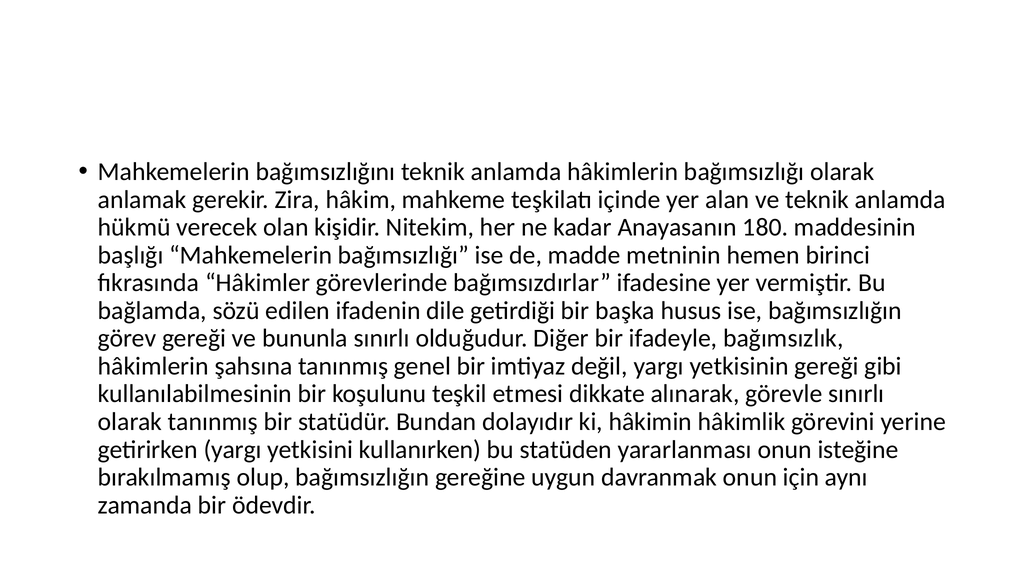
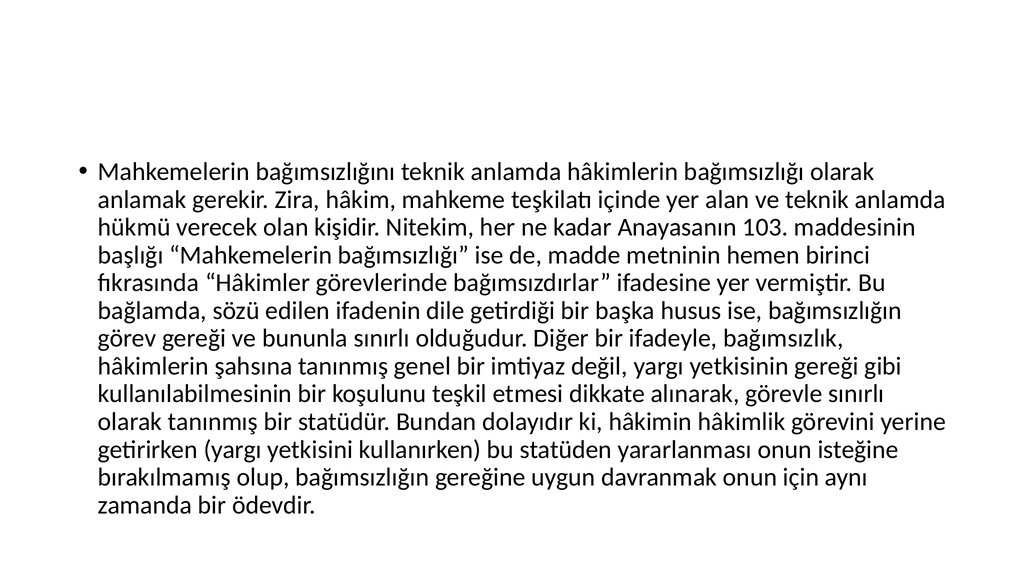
180: 180 -> 103 (765, 227)
